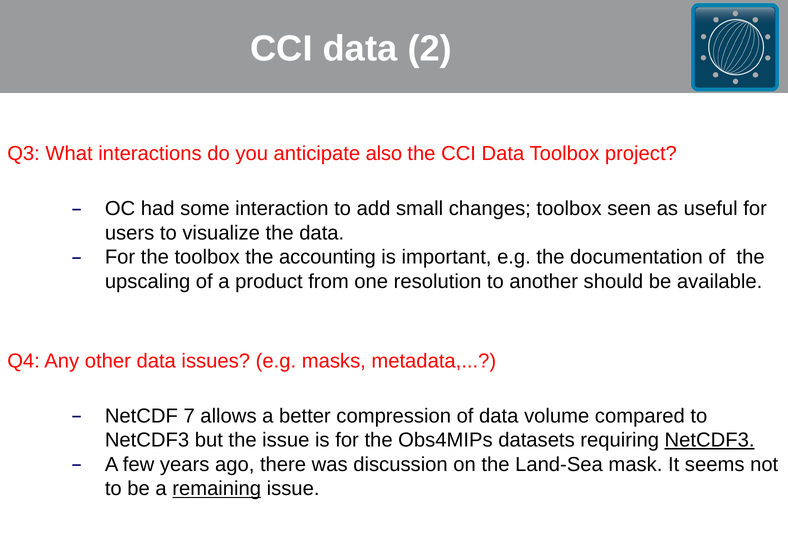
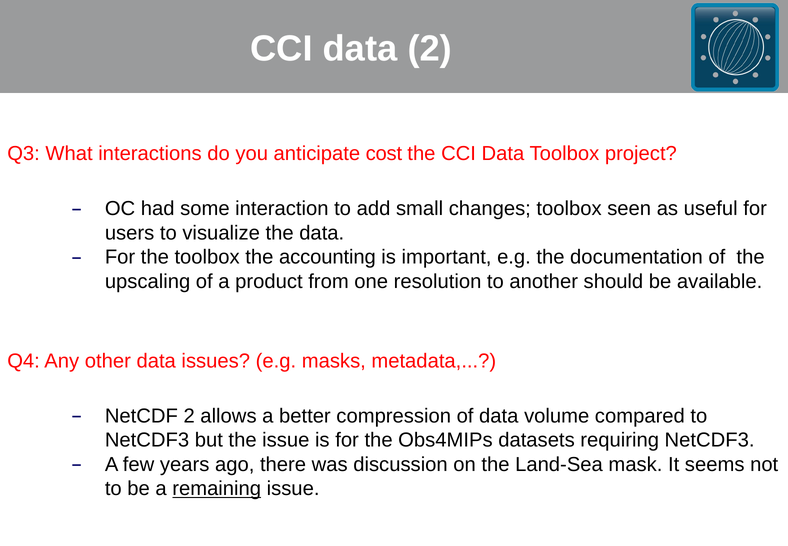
also: also -> cost (384, 154)
NetCDF 7: 7 -> 2 (189, 415)
NetCDF3 underline: present -> none (710, 440)
